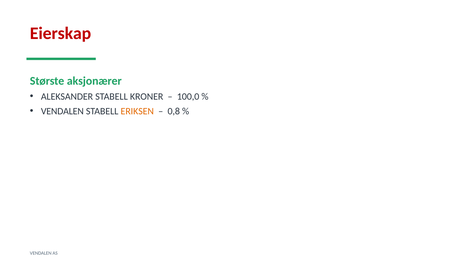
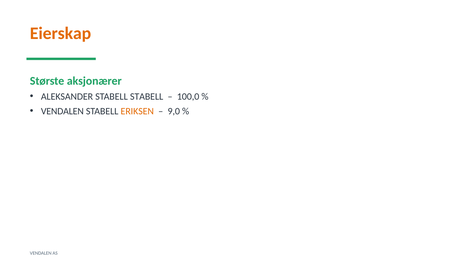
Eierskap colour: red -> orange (61, 34)
STABELL KRONER: KRONER -> STABELL (147, 97)
0,8: 0,8 -> 9,0 (174, 111)
